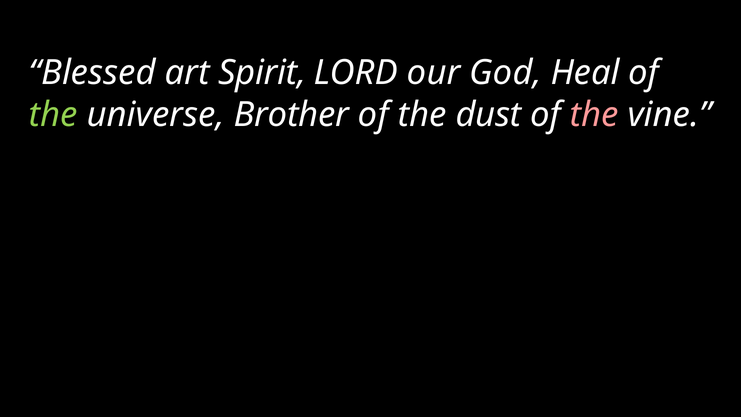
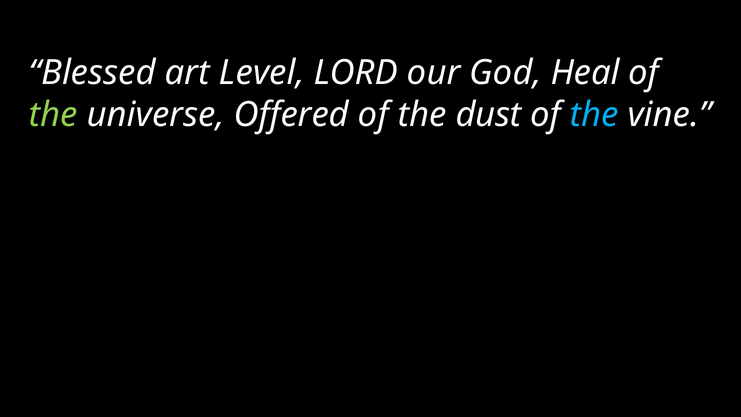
Spirit: Spirit -> Level (262, 73)
Brother: Brother -> Offered (291, 115)
the colour: pink -> light blue (594, 115)
